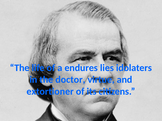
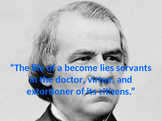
endures: endures -> become (81, 68)
idolaters: idolaters -> servants (134, 68)
